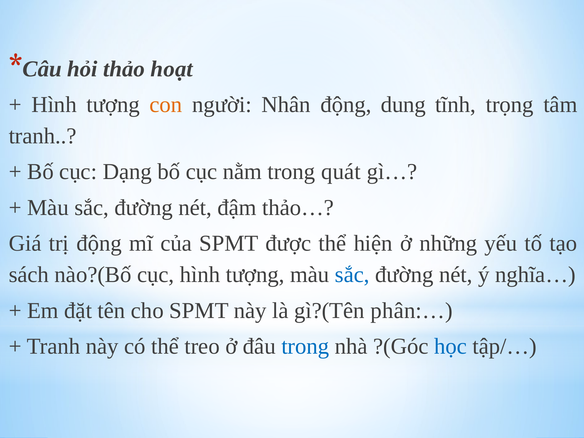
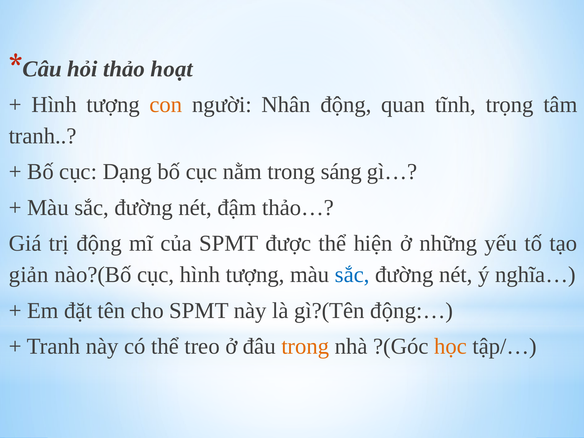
dung: dung -> quan (403, 105)
quát: quát -> sáng (341, 172)
sách: sách -> giản (29, 275)
phân:…: phân:… -> động:… (412, 311)
trong colour: blue -> orange (305, 346)
học colour: blue -> orange (451, 346)
